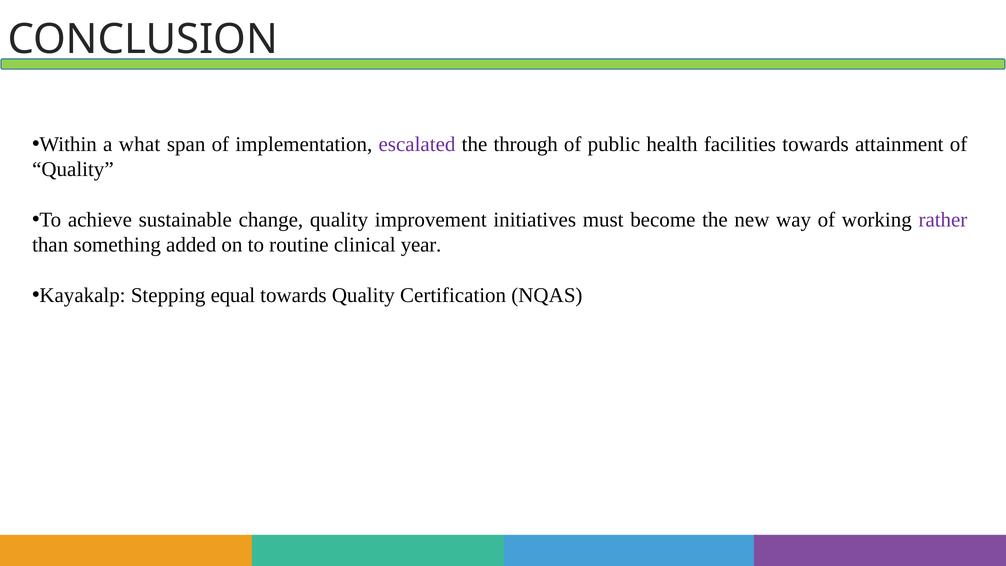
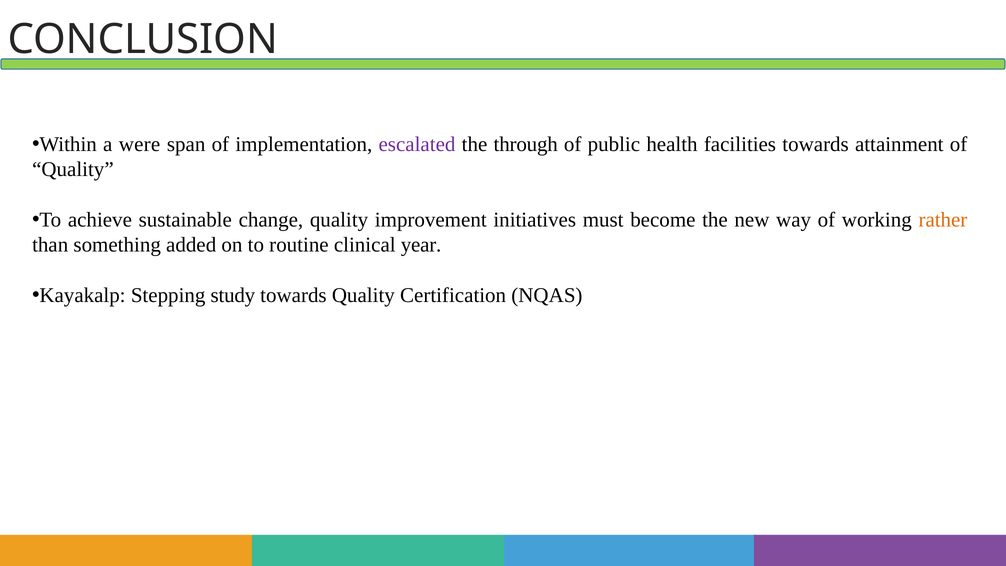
what: what -> were (140, 144)
rather colour: purple -> orange (943, 220)
equal: equal -> study (233, 295)
